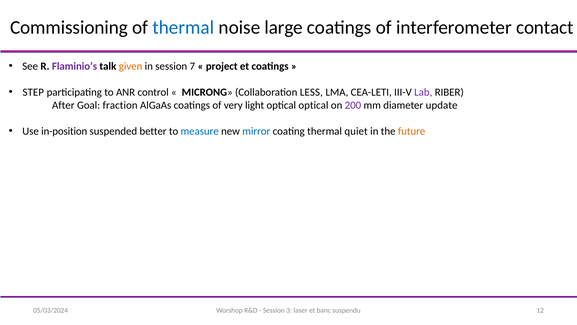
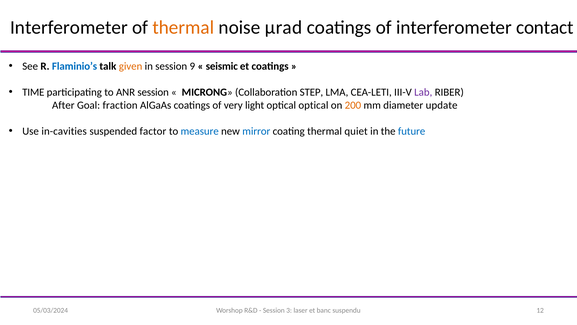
Commissioning: Commissioning -> Interferometer (69, 27)
thermal colour: blue -> orange (183, 27)
large: large -> μrad (284, 27)
Flaminio’s colour: purple -> blue (75, 66)
7: 7 -> 9 (192, 66)
project: project -> seismic (222, 66)
STEP: STEP -> TIME (33, 92)
ANR control: control -> session (153, 92)
LESS: LESS -> STEP (311, 92)
200 colour: purple -> orange (353, 105)
in-position: in-position -> in-cavities (64, 131)
better: better -> factor (153, 131)
future colour: orange -> blue (412, 131)
